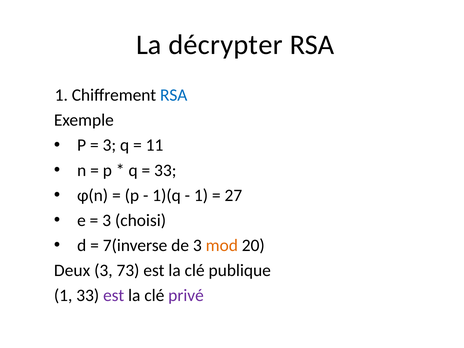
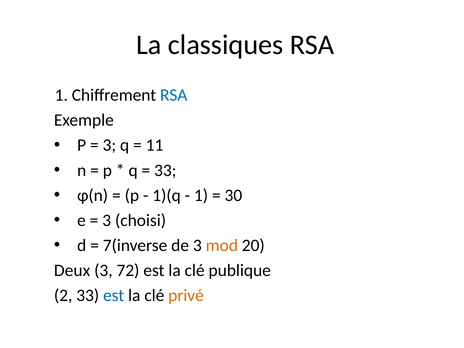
décrypter: décrypter -> classiques (226, 45)
27: 27 -> 30 (233, 195)
73: 73 -> 72 (128, 270)
1: 1 -> 2 (63, 295)
est colour: purple -> blue (114, 295)
privé colour: purple -> orange (186, 295)
